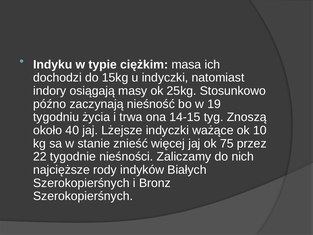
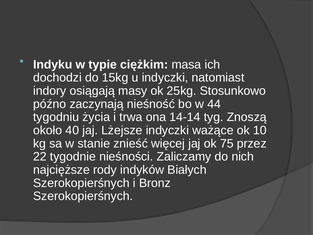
19: 19 -> 44 (214, 104)
14-15: 14-15 -> 14-14 (185, 117)
